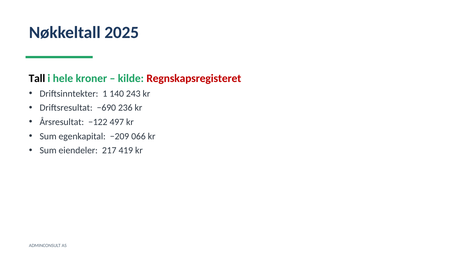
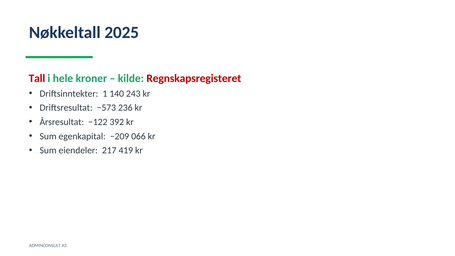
Tall colour: black -> red (37, 78)
−690: −690 -> −573 (106, 108)
497: 497 -> 392 (117, 122)
